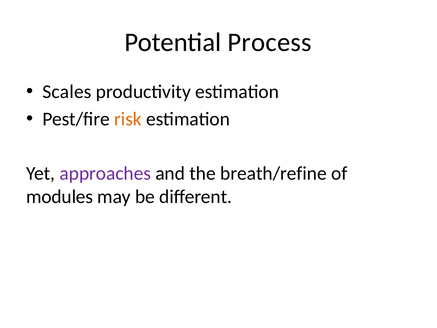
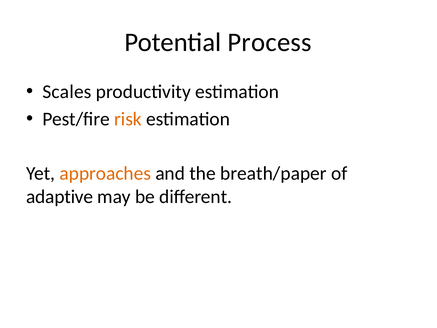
approaches colour: purple -> orange (105, 173)
breath/refine: breath/refine -> breath/paper (273, 173)
modules: modules -> adaptive (60, 197)
